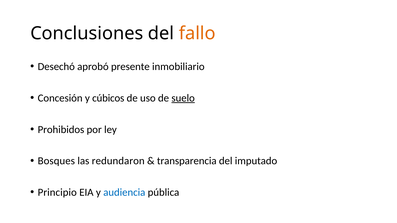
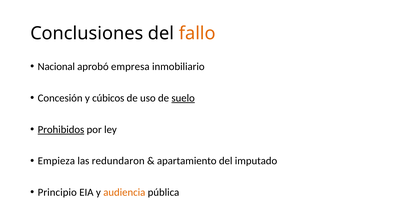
Desechó: Desechó -> Nacional (56, 67)
presente: presente -> empresa (130, 67)
Prohibidos underline: none -> present (61, 130)
Bosques: Bosques -> Empieza (56, 161)
transparencia: transparencia -> apartamiento (187, 161)
audiencia colour: blue -> orange (124, 193)
